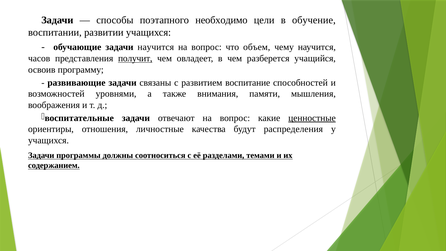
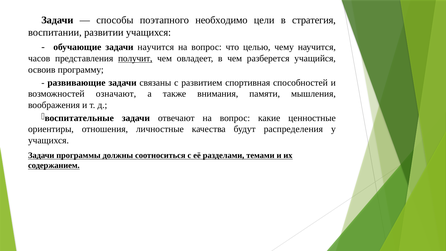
обучение: обучение -> стратегия (314, 20)
объем: объем -> целью (257, 47)
воспитание: воспитание -> спортивная (248, 83)
уровнями: уровнями -> означают (116, 94)
ценностные underline: present -> none (312, 118)
